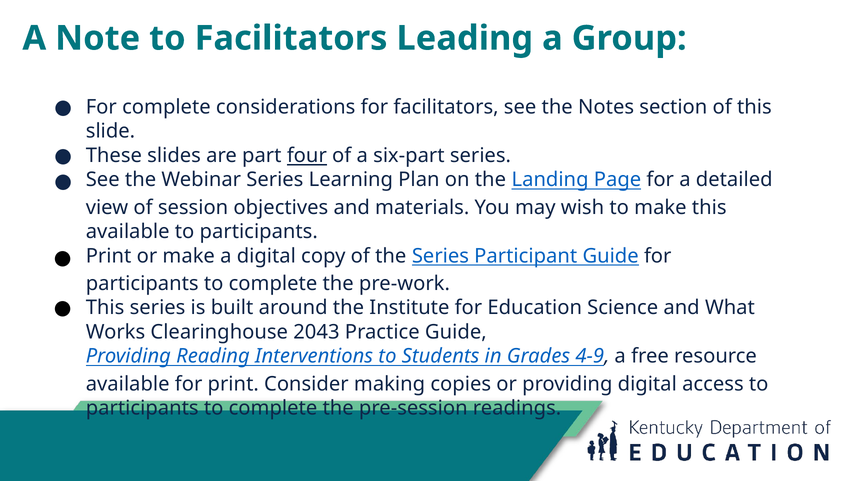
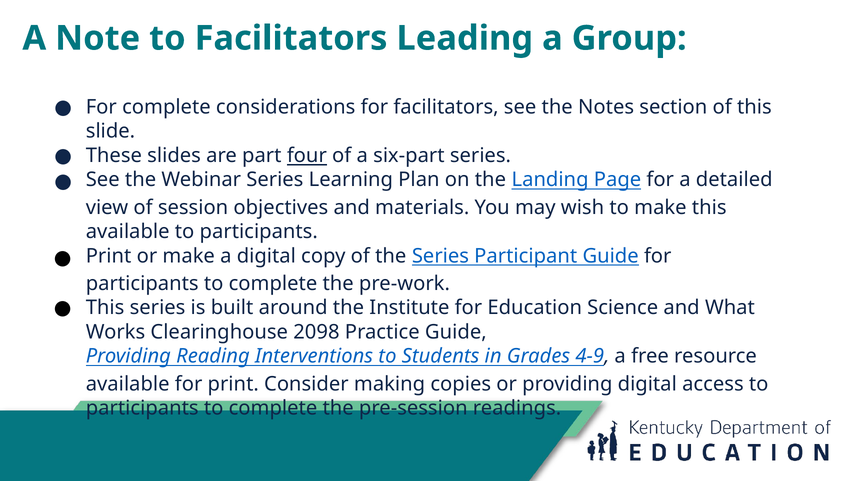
2043: 2043 -> 2098 (316, 332)
